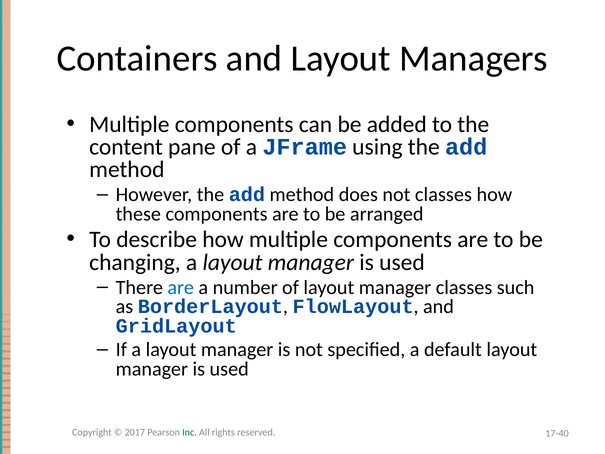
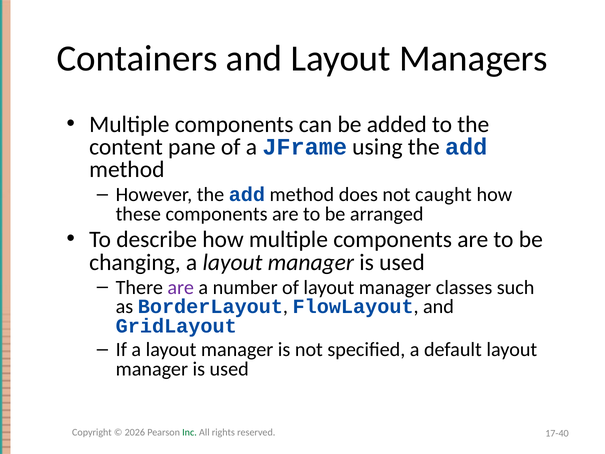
not classes: classes -> caught (443, 195)
are colour: blue -> purple (181, 287)
2017: 2017 -> 2026 (135, 432)
